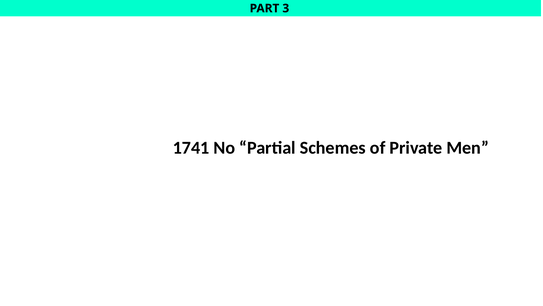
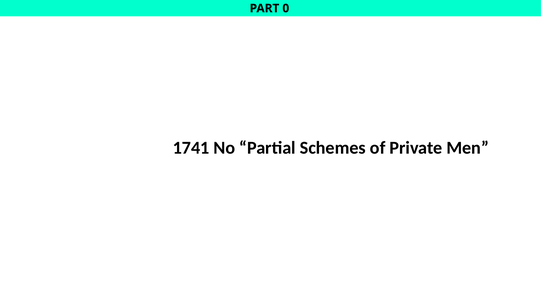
3: 3 -> 0 (286, 8)
